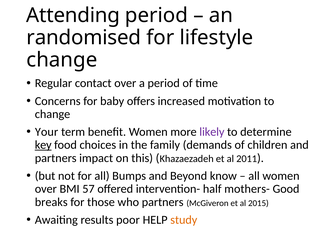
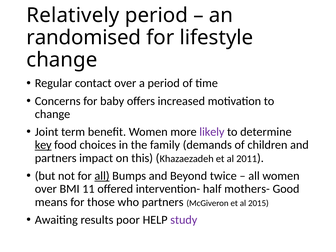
Attending: Attending -> Relatively (73, 15)
Your: Your -> Joint (47, 132)
all underline: none -> present (102, 176)
know: know -> twice (223, 176)
57: 57 -> 11 (88, 189)
breaks: breaks -> means (51, 202)
study colour: orange -> purple (184, 220)
